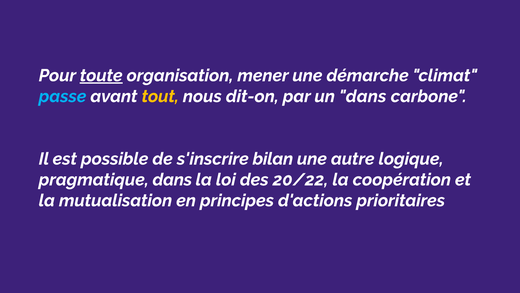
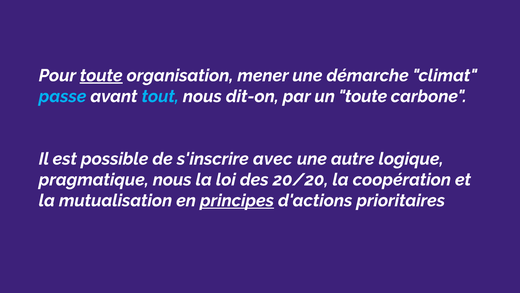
tout colour: yellow -> light blue (160, 96)
un dans: dans -> toute (363, 96)
bilan: bilan -> avec (273, 159)
pragmatique dans: dans -> nous (172, 179)
20/22: 20/22 -> 20/20 (301, 179)
principes underline: none -> present (237, 200)
